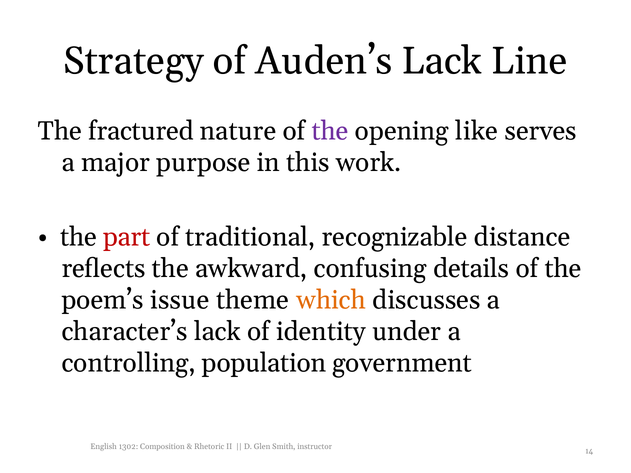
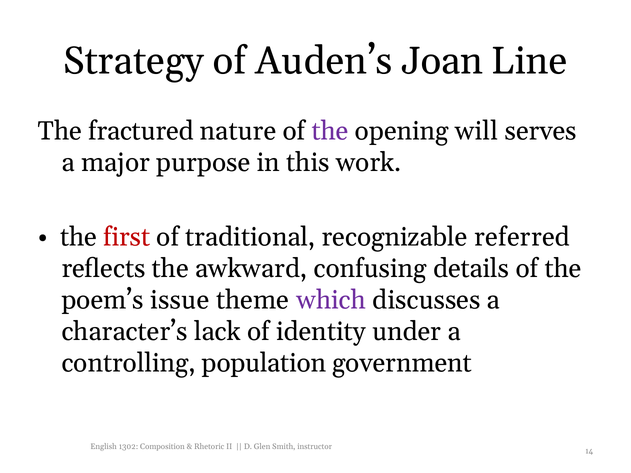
Auden’s Lack: Lack -> Joan (442, 61)
like: like -> will (477, 131)
part: part -> first (127, 237)
distance: distance -> referred (522, 237)
which colour: orange -> purple (331, 300)
